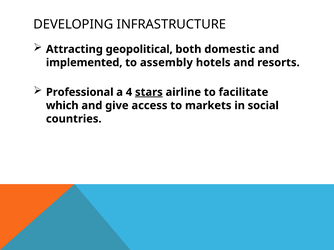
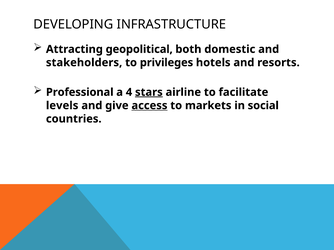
implemented: implemented -> stakeholders (84, 63)
assembly: assembly -> privileges (167, 63)
which: which -> levels (62, 106)
access underline: none -> present (149, 106)
